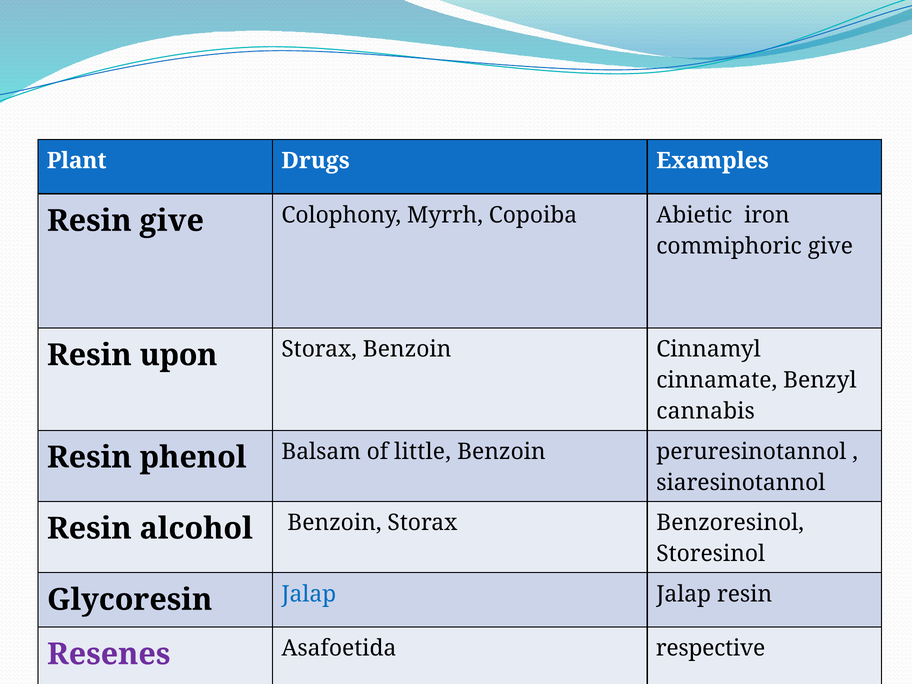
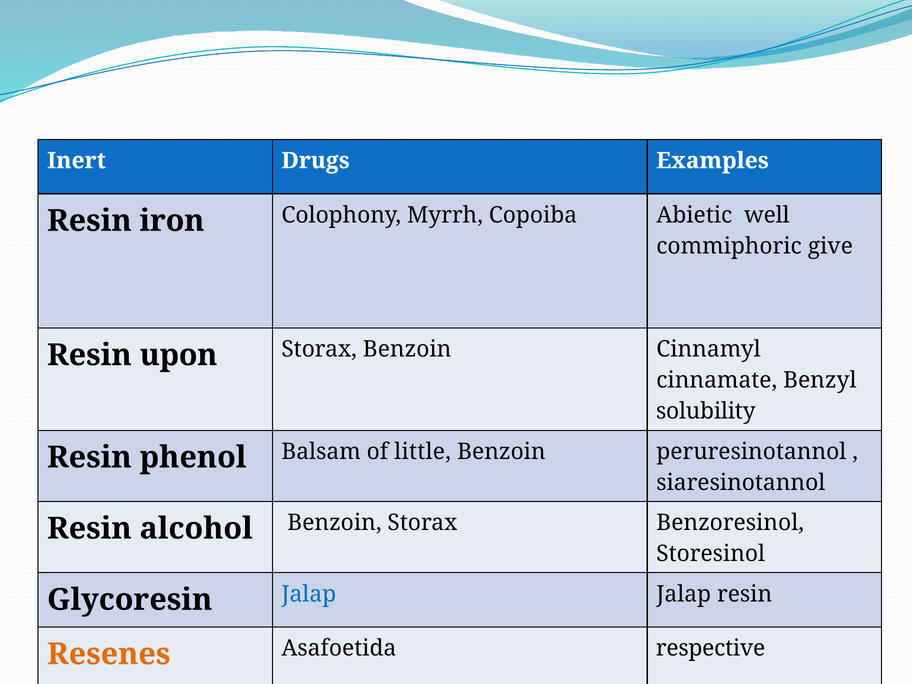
Plant: Plant -> Inert (76, 161)
Resin give: give -> iron (172, 221)
iron: iron -> well (767, 215)
cannabis: cannabis -> solubility (706, 411)
Resenes colour: purple -> orange (109, 654)
